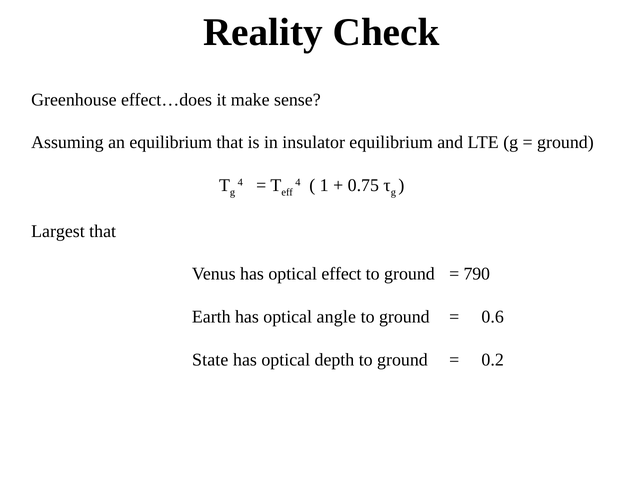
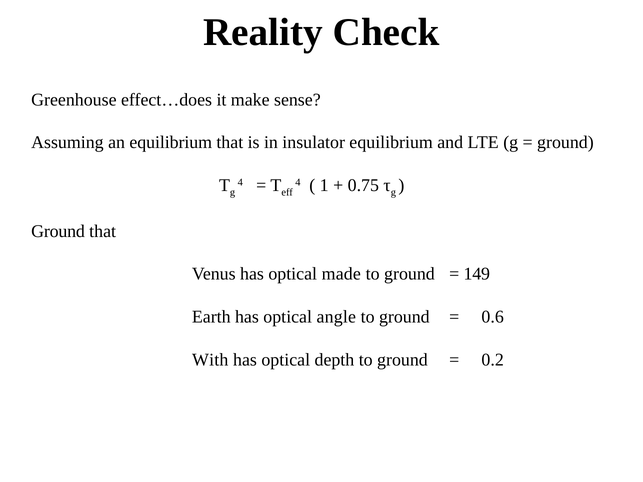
Largest: Largest -> Ground (58, 231)
effect: effect -> made (341, 274)
790: 790 -> 149 (477, 274)
State: State -> With (210, 360)
